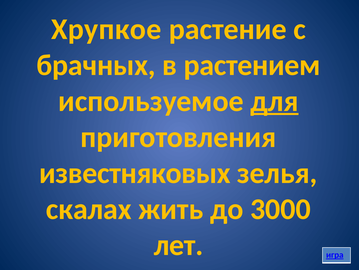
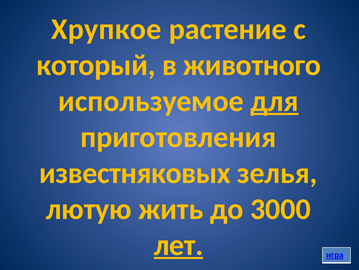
брачных: брачных -> который (96, 65)
растением: растением -> животного (252, 65)
скалах: скалах -> лютую (89, 209)
лет underline: none -> present (179, 244)
